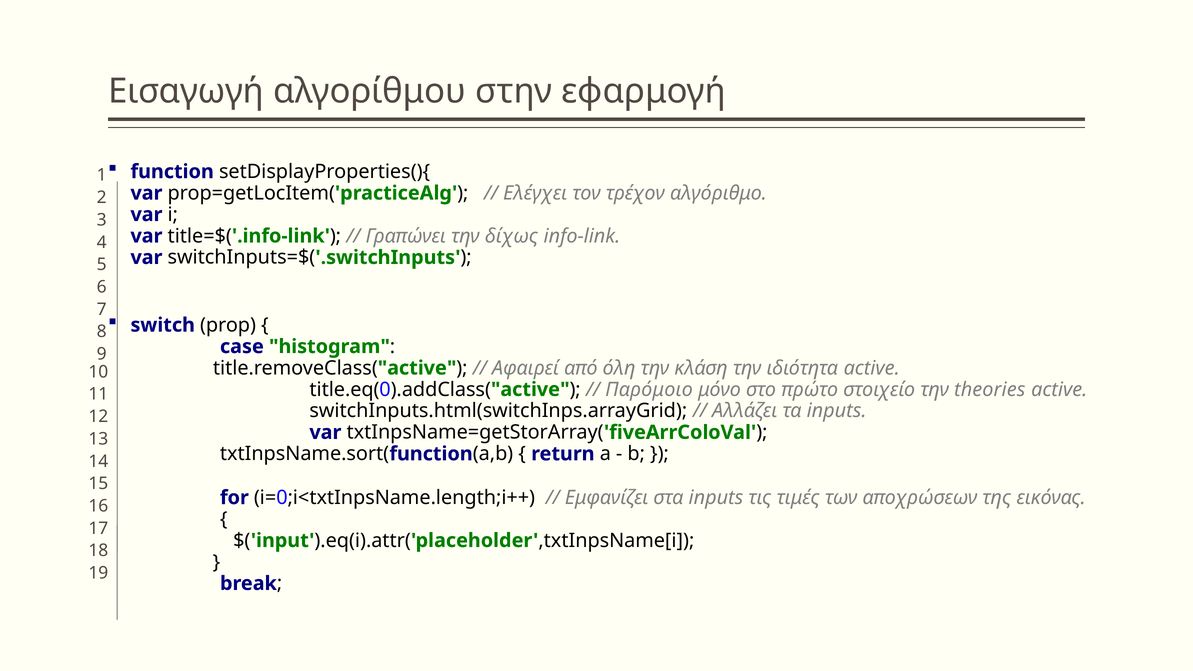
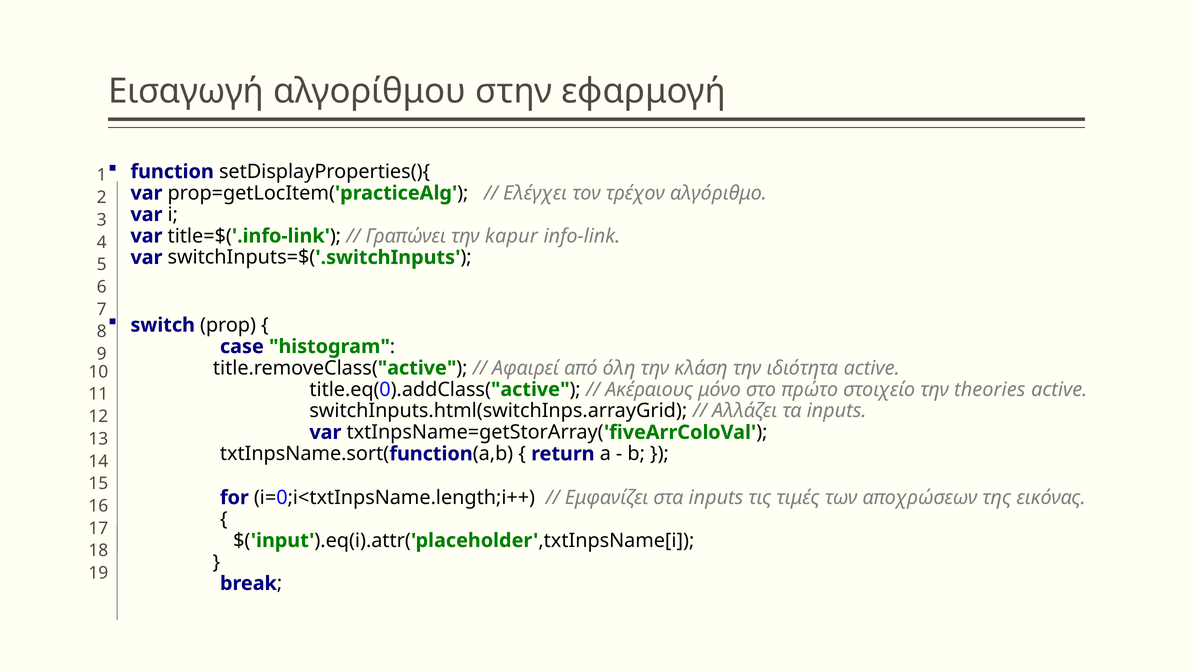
δίχως: δίχως -> kapur (511, 236)
Παρόμοιο: Παρόμοιο -> Ακέραιους (649, 389)
